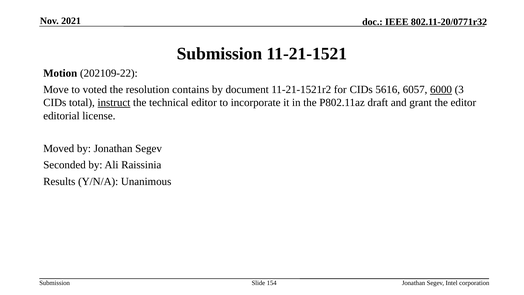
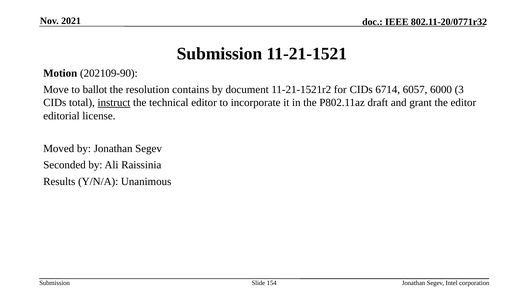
202109-22: 202109-22 -> 202109-90 (109, 73)
voted: voted -> ballot (95, 89)
5616: 5616 -> 6714 (388, 89)
6000 underline: present -> none (441, 89)
